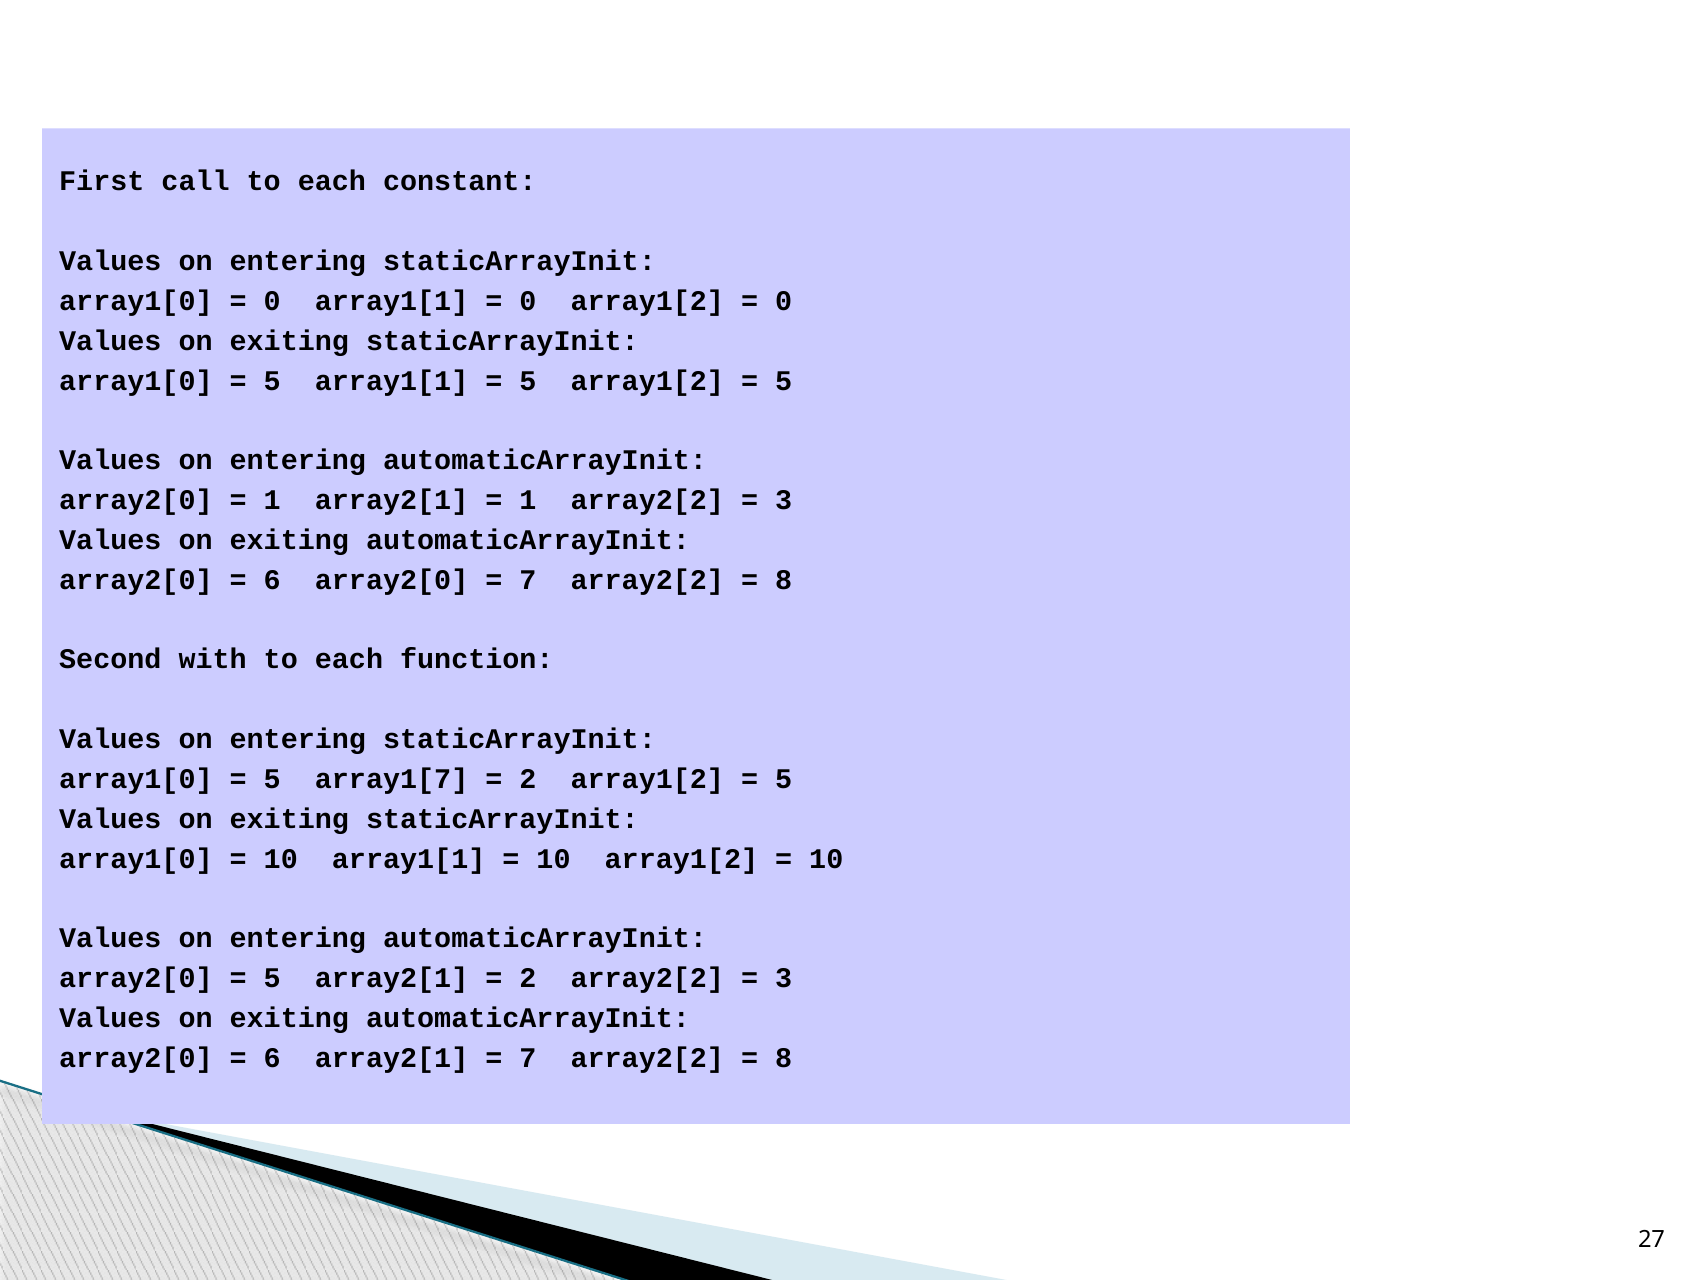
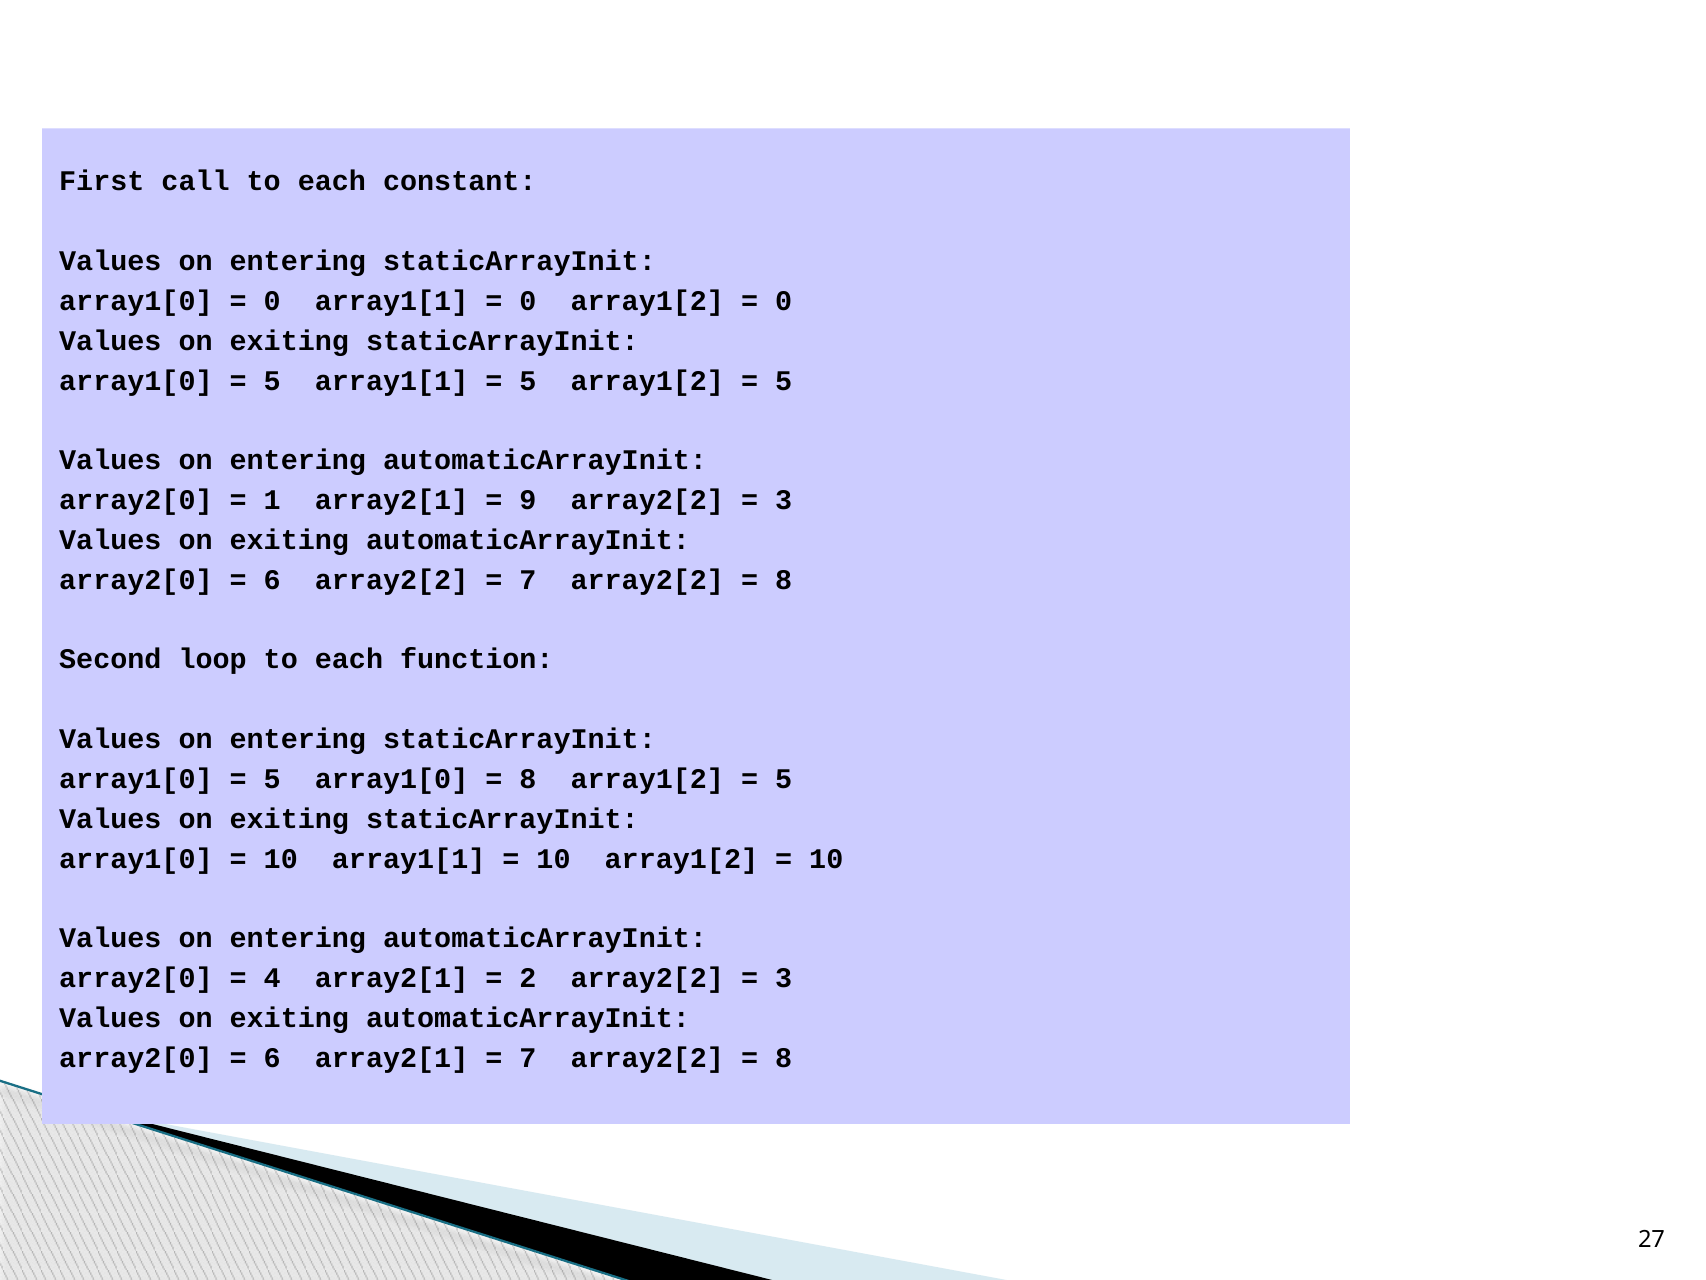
1: 1 -> 9 (528, 500)
6 array2[0: array2[0 -> array2[2 (392, 580)
with: with -> loop (213, 659)
5 array1[7: array1[7 -> array1[0 (392, 779)
2: 2 -> 8 (528, 779)
5: 5 -> 4 (272, 978)
